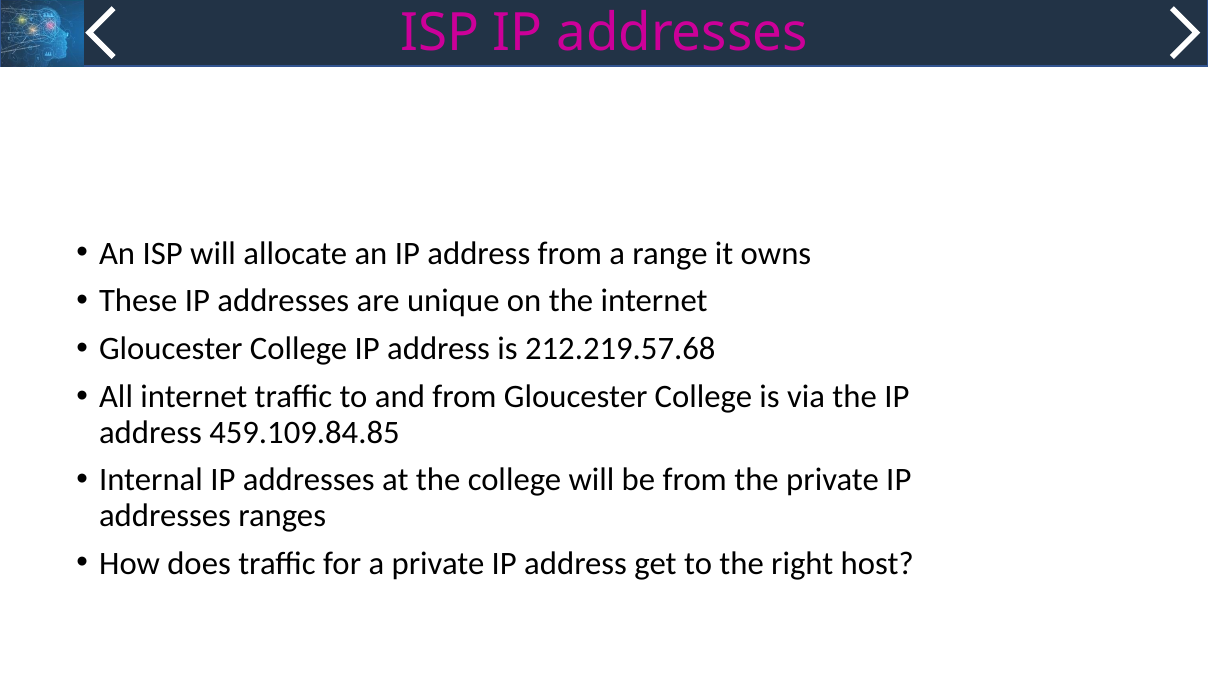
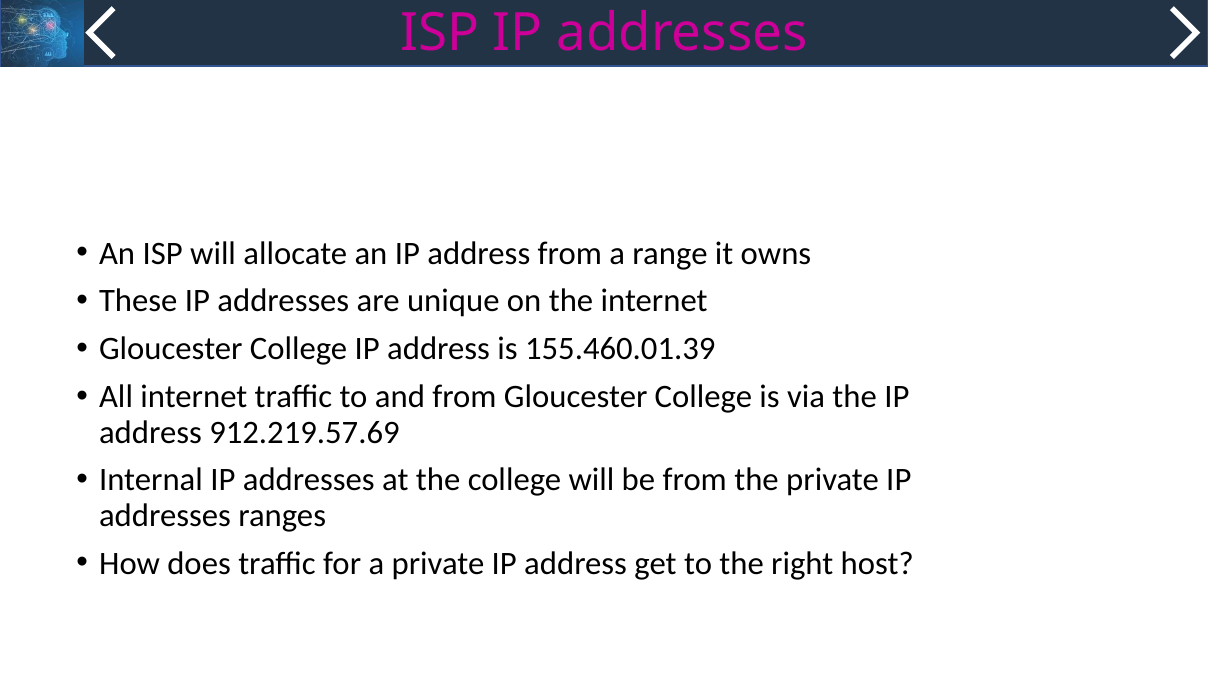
212.219.57.68: 212.219.57.68 -> 155.460.01.39 (620, 349)
459.109.84.85: 459.109.84.85 -> 912.219.57.69 (304, 433)
